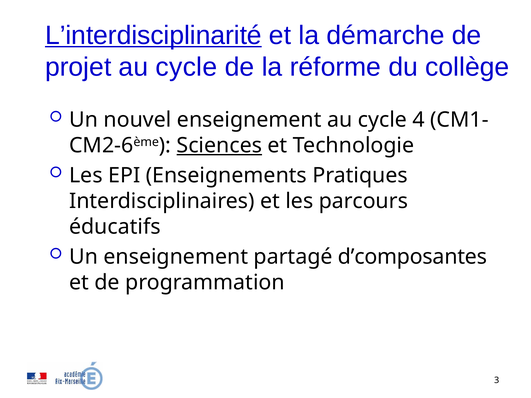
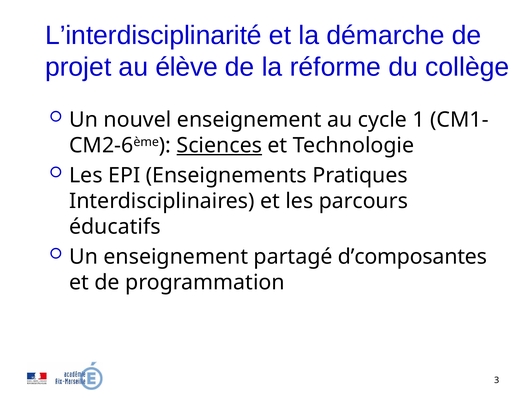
L’interdisciplinarité underline: present -> none (153, 35)
projet au cycle: cycle -> élève (187, 67)
4: 4 -> 1 (419, 120)
